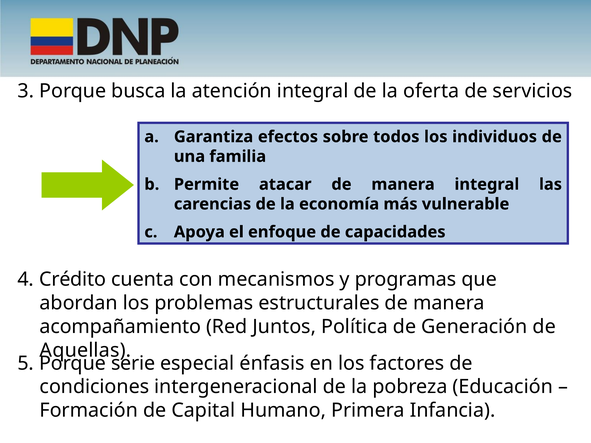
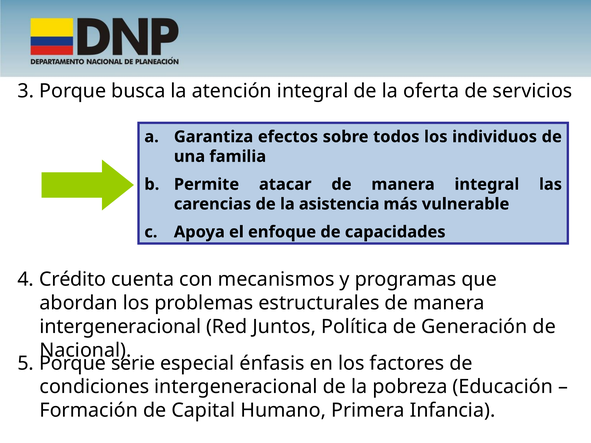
economía: economía -> asistencia (339, 204)
acompañamiento: acompañamiento -> intergeneracional (120, 327)
Aquellas: Aquellas -> Nacional (85, 350)
